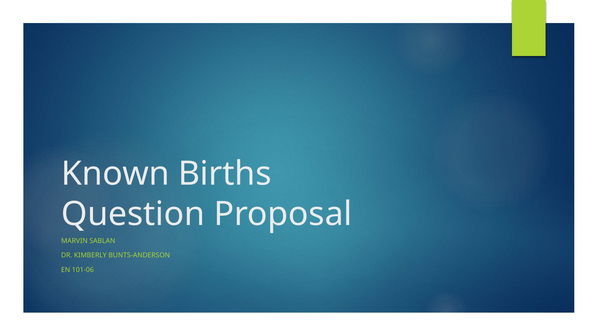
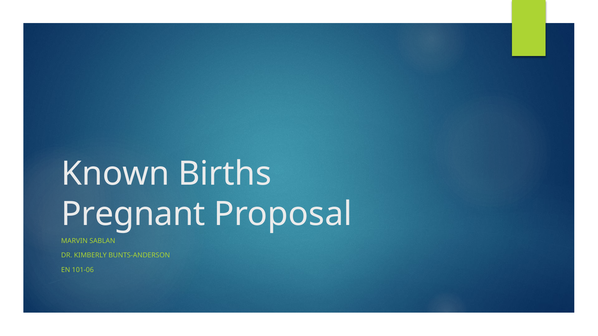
Question: Question -> Pregnant (133, 214)
